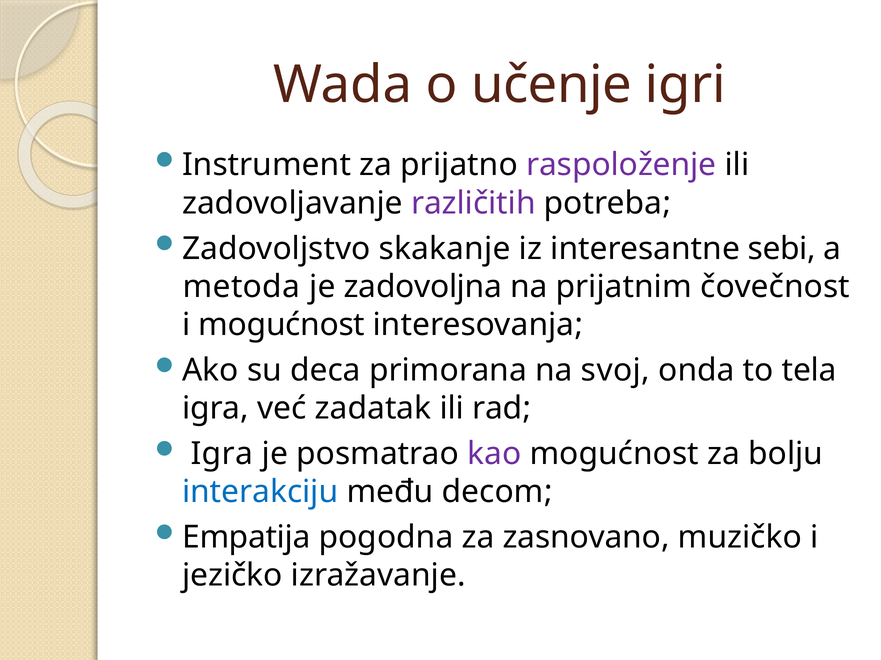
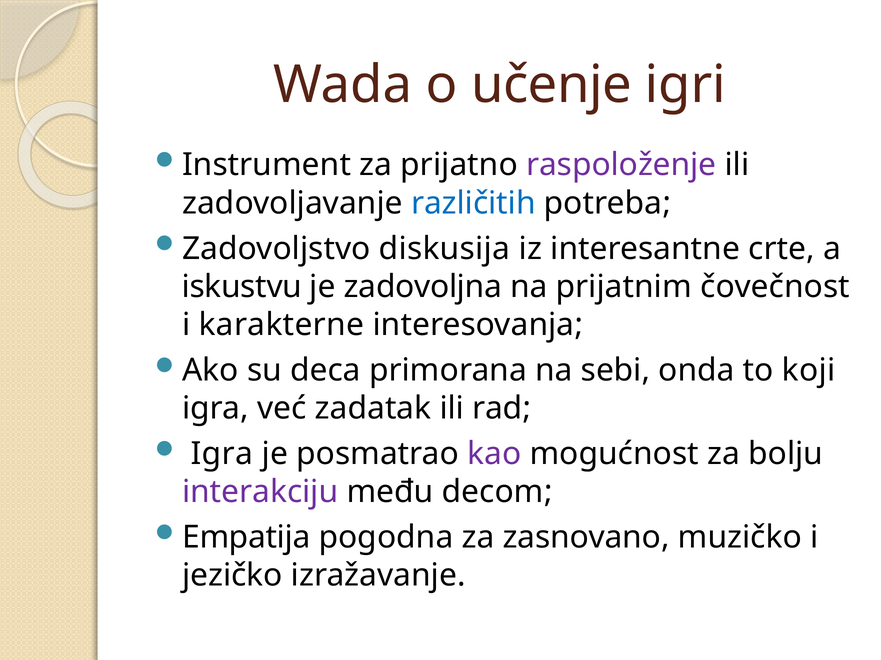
različitih colour: purple -> blue (473, 203)
skakanje: skakanje -> diskusija (444, 249)
sebi: sebi -> crte (782, 249)
metoda: metoda -> iskustvu (242, 287)
i mogućnost: mogućnost -> karakterne (281, 325)
svoj: svoj -> sebi (616, 371)
tela: tela -> koji (809, 371)
interakciju colour: blue -> purple (260, 492)
